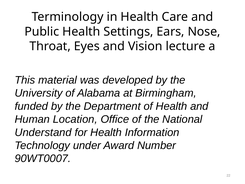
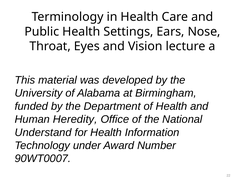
Location: Location -> Heredity (75, 119)
